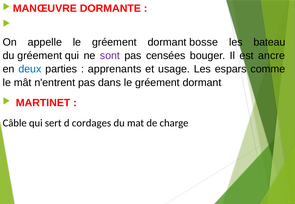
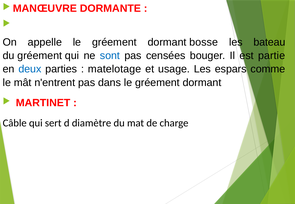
sont colour: purple -> blue (110, 56)
ancre: ancre -> partie (272, 56)
apprenants: apprenants -> matelotage (115, 69)
cordages: cordages -> diamètre (92, 123)
